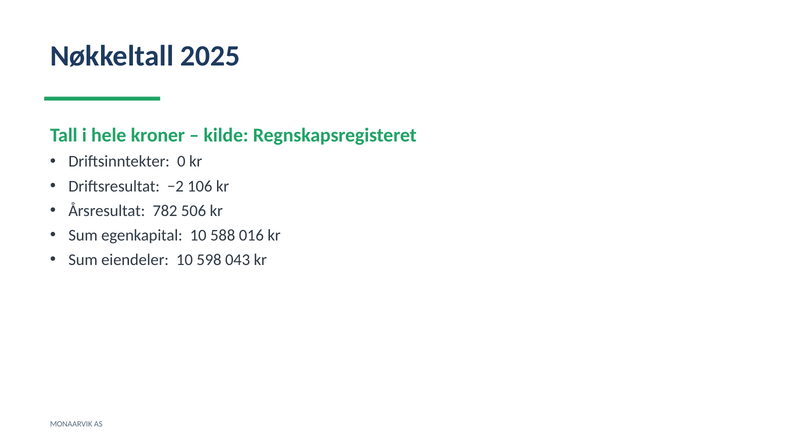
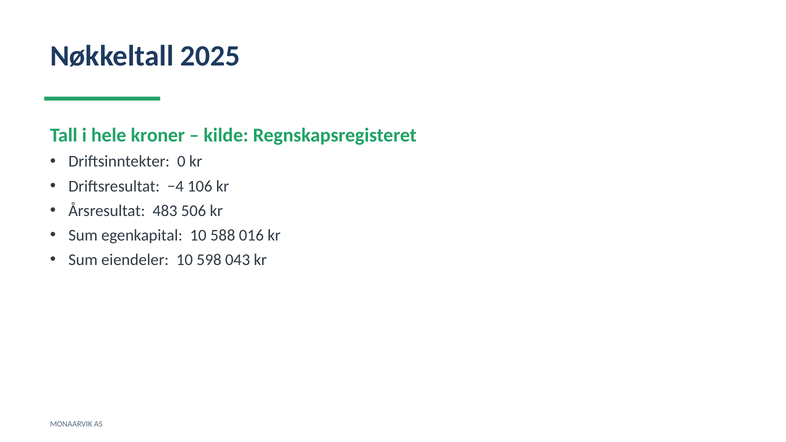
−2: −2 -> −4 (175, 186)
782: 782 -> 483 (165, 211)
